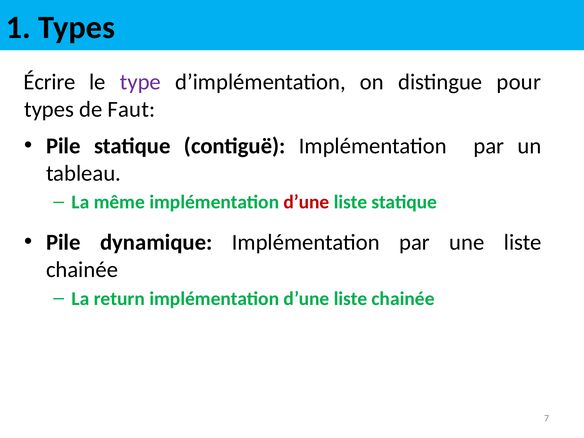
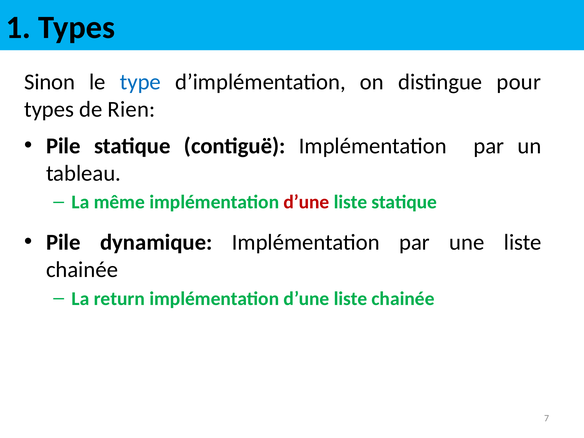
Écrire: Écrire -> Sinon (50, 82)
type colour: purple -> blue (140, 82)
Faut: Faut -> Rien (131, 109)
